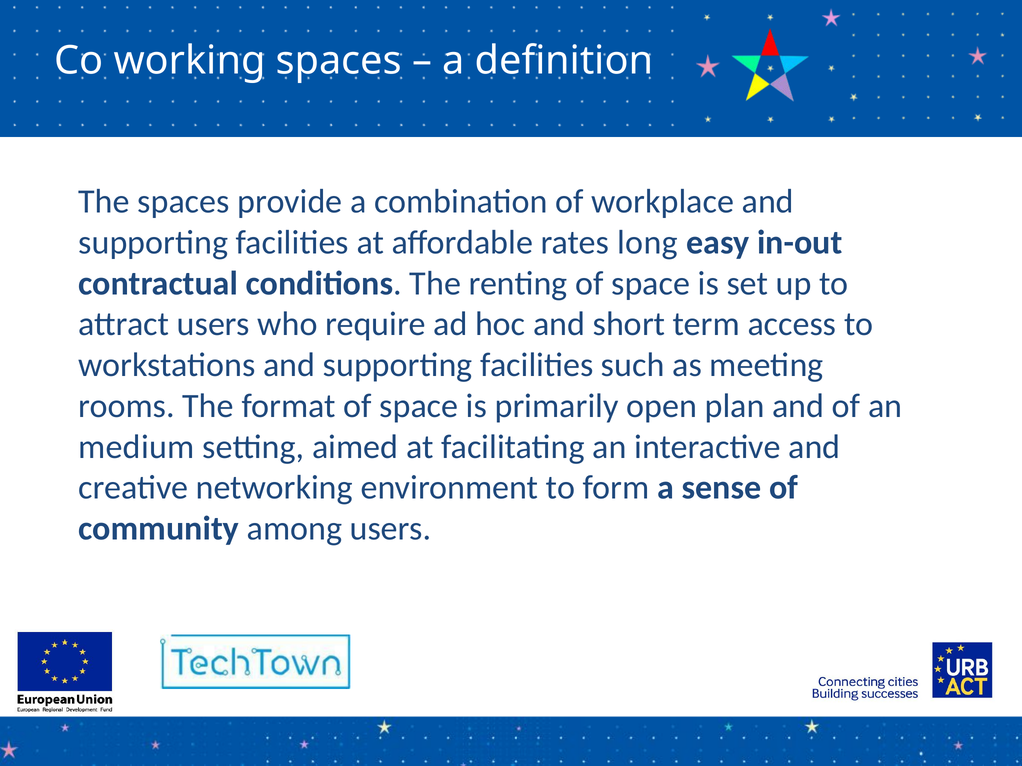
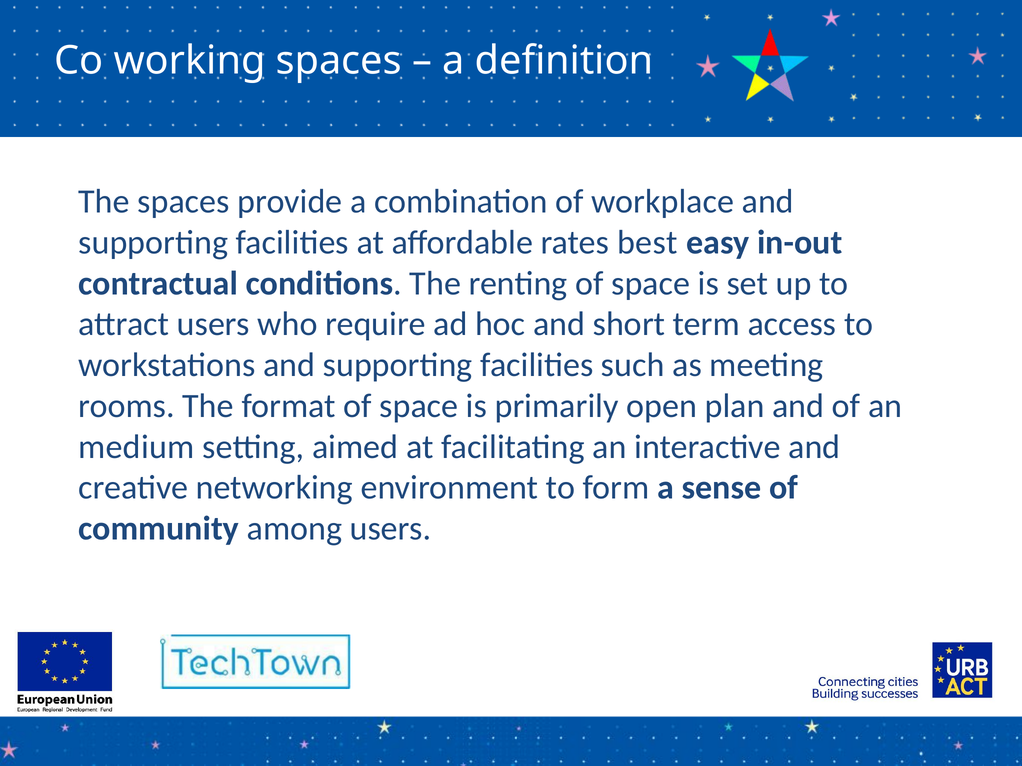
long: long -> best (647, 243)
